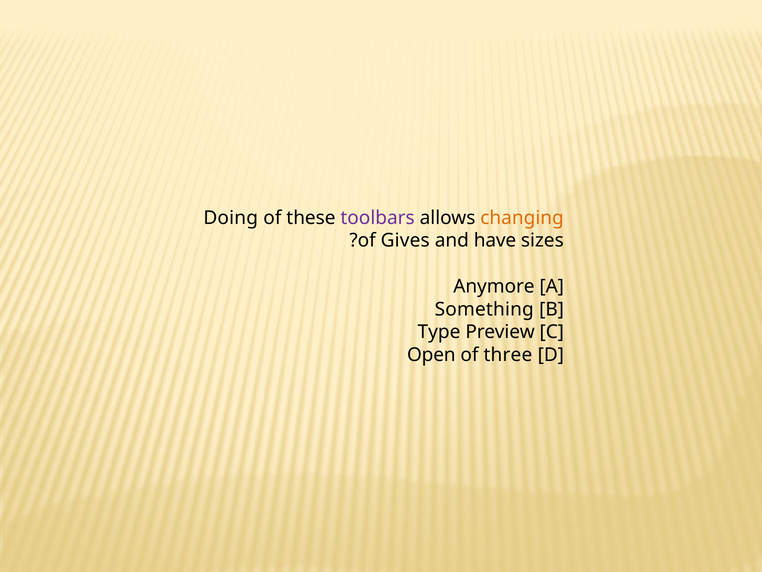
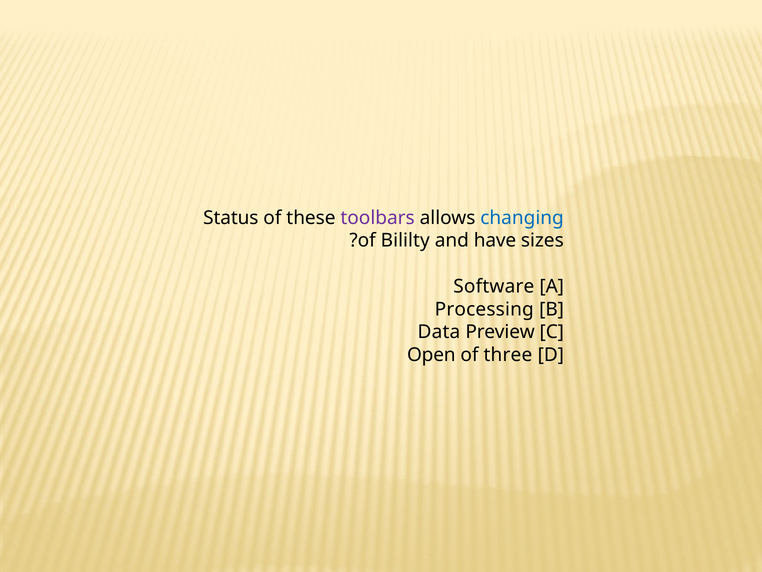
Doing: Doing -> Status (231, 218)
changing colour: orange -> blue (522, 218)
Gives: Gives -> Bililty (405, 240)
Anymore: Anymore -> Software (494, 286)
Something: Something -> Processing (484, 309)
Type: Type -> Data (439, 332)
